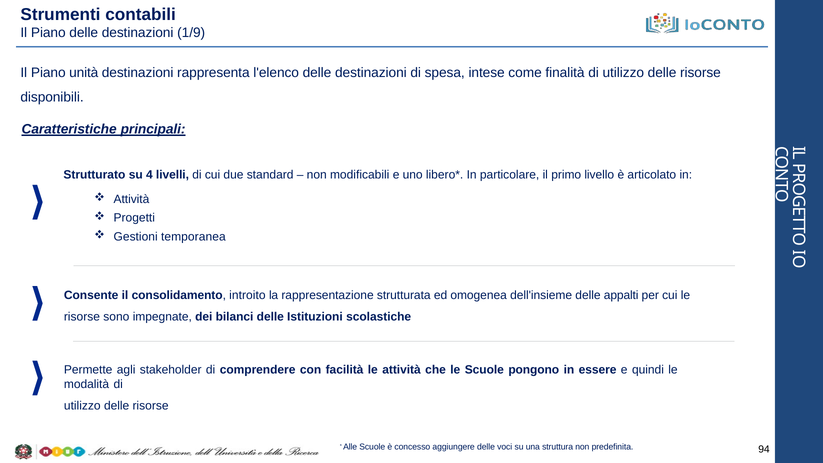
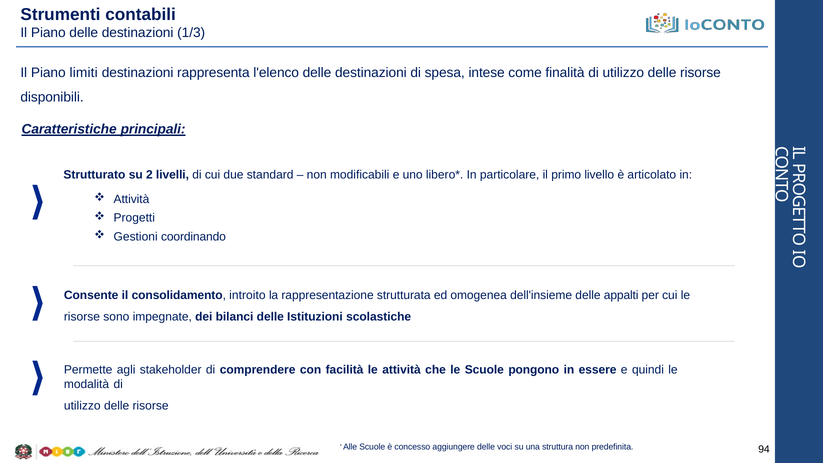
1/9: 1/9 -> 1/3 (191, 33)
unità: unità -> limiti (84, 73)
4: 4 -> 2 (149, 175)
temporanea: temporanea -> coordinando (193, 237)
